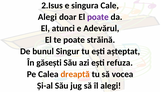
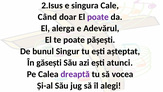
Alegi: Alegi -> Când (47, 17)
atunci: atunci -> alerga (63, 28)
străină: străină -> pășești (101, 40)
refuza: refuza -> atunci (120, 63)
dreaptă colour: orange -> purple (75, 74)
